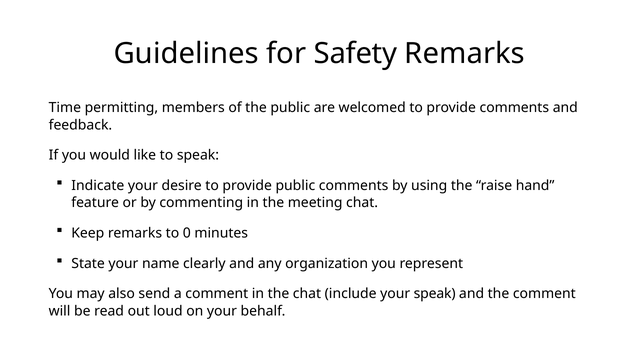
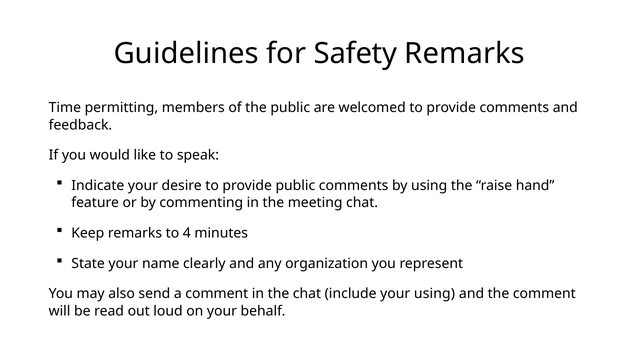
0: 0 -> 4 (187, 233)
your speak: speak -> using (435, 294)
